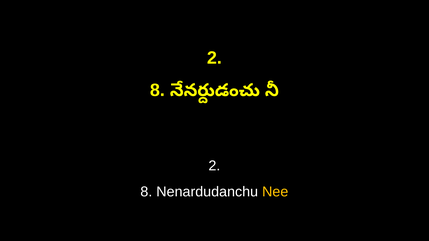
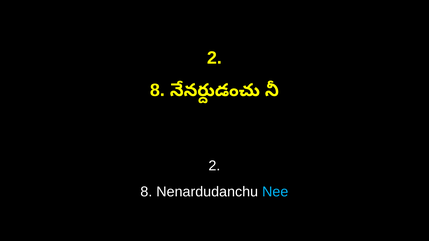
Nee colour: yellow -> light blue (275, 192)
